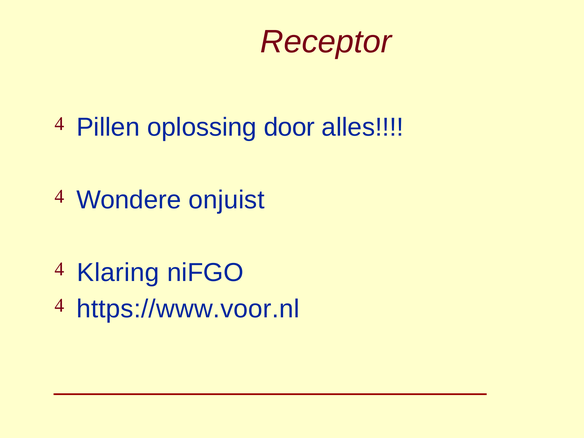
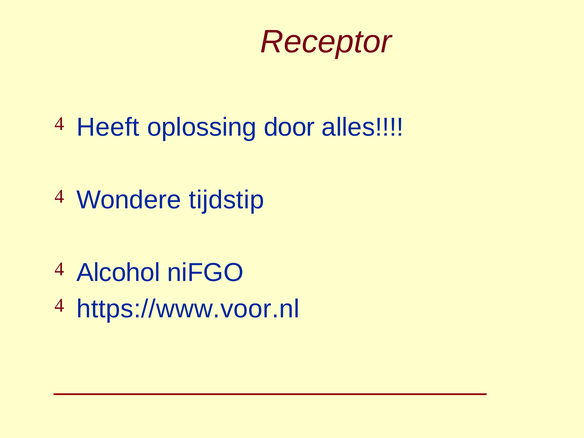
Pillen: Pillen -> Heeft (108, 127)
onjuist: onjuist -> tijdstip (227, 200)
Klaring: Klaring -> Alcohol (118, 273)
